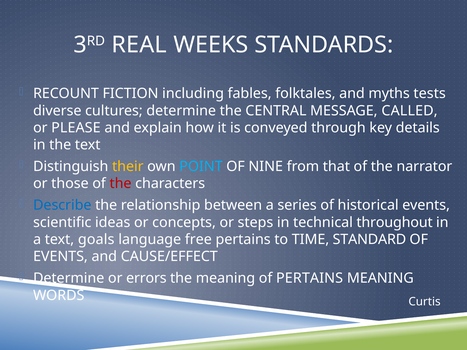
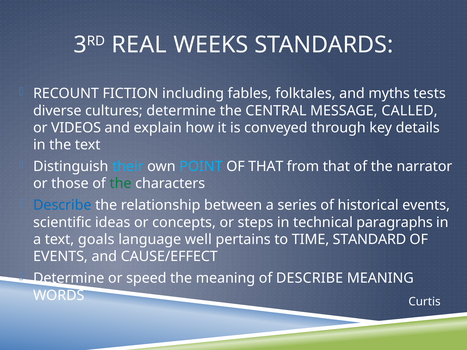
PLEASE: PLEASE -> VIDEOS (76, 128)
their colour: yellow -> light blue (128, 167)
OF NINE: NINE -> THAT (266, 167)
the colour: red -> green (121, 184)
throughout: throughout -> paragraphs (395, 223)
free: free -> well (198, 240)
errors: errors -> speed (146, 278)
of PERTAINS: PERTAINS -> DESCRIBE (310, 278)
